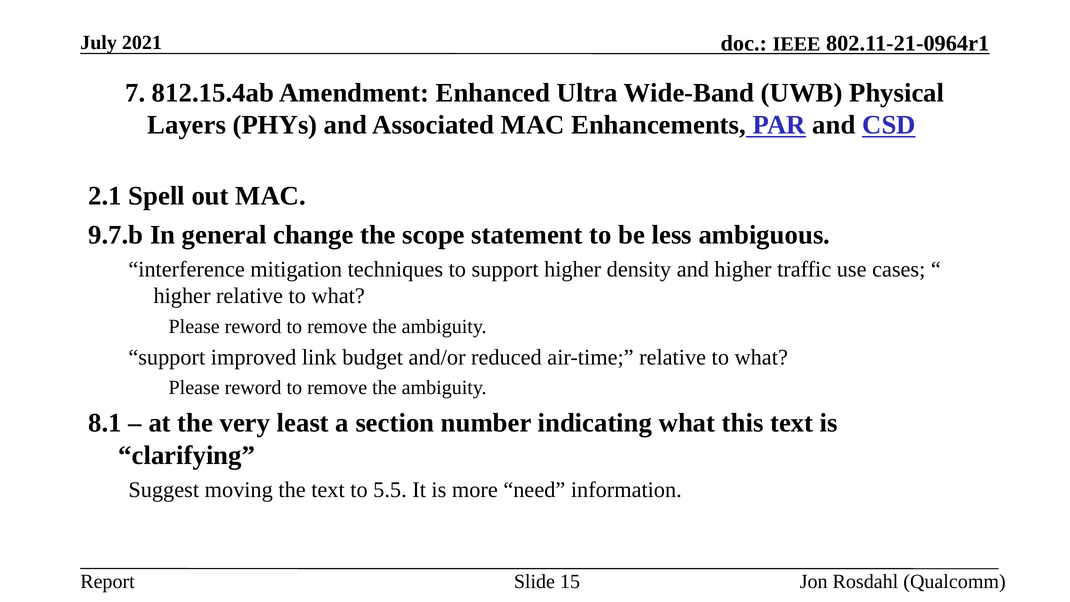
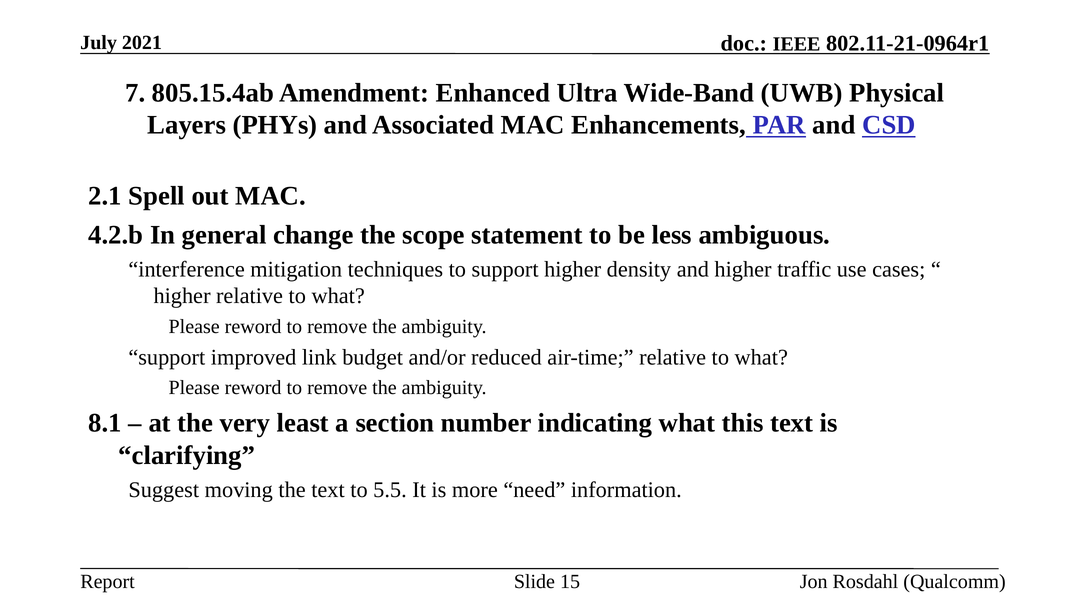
812.15.4ab: 812.15.4ab -> 805.15.4ab (213, 93)
9.7.b: 9.7.b -> 4.2.b (116, 235)
